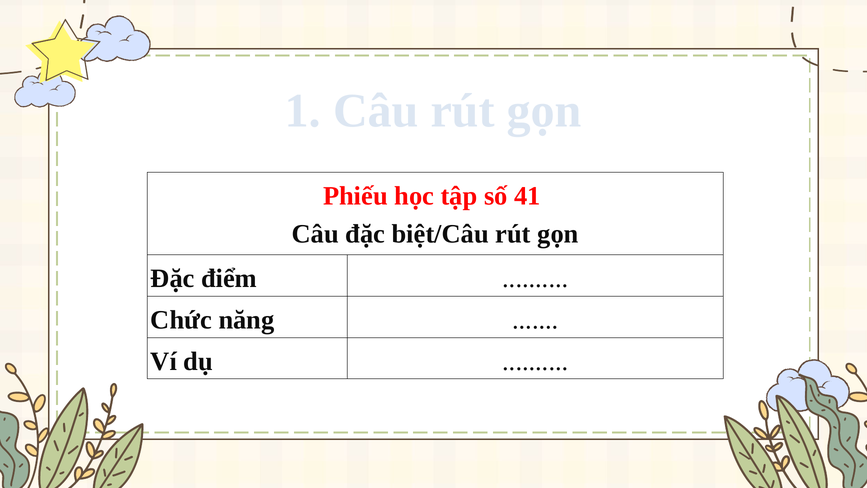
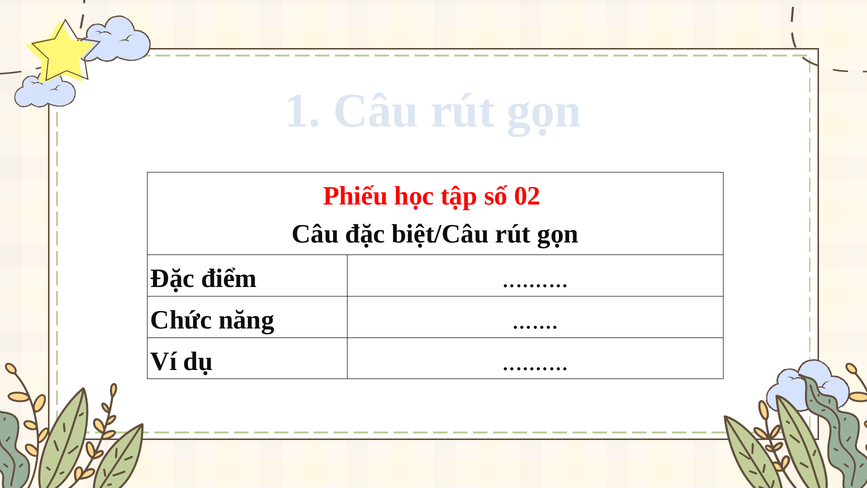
41: 41 -> 02 (527, 196)
